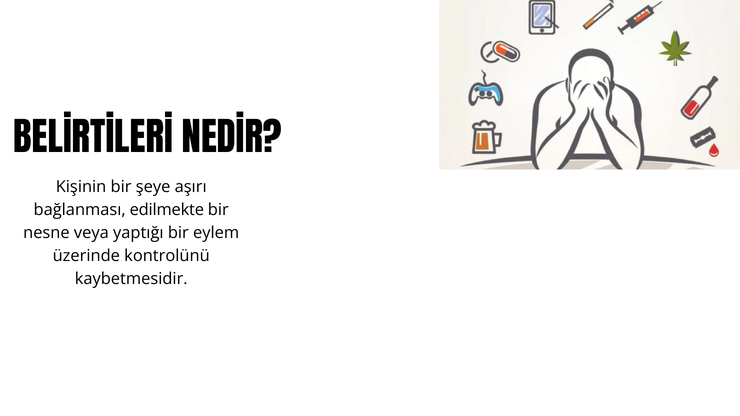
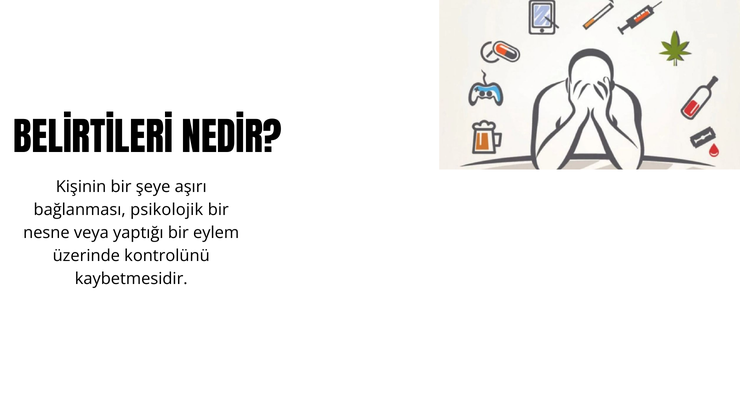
edilmekte: edilmekte -> psikolojik (167, 210)
